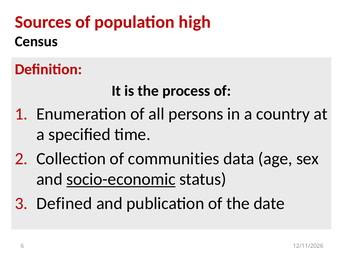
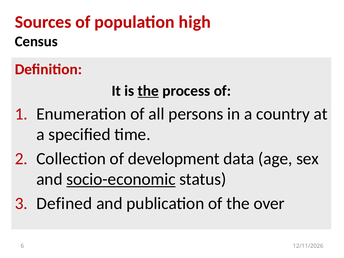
the underline: none -> present (148, 91)
communities: communities -> development (174, 159)
date: date -> over (269, 203)
